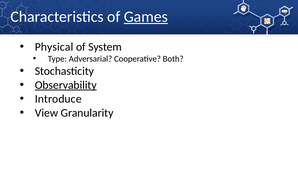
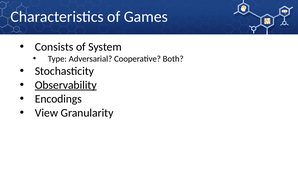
Games underline: present -> none (146, 17)
Physical: Physical -> Consists (54, 47)
Introduce: Introduce -> Encodings (58, 99)
